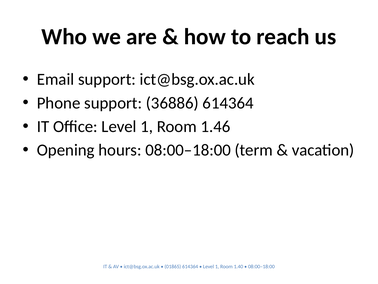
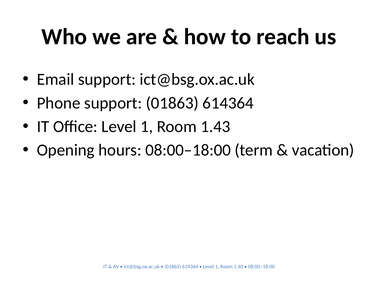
36886: 36886 -> 01863 (172, 103)
1.46: 1.46 -> 1.43 (215, 126)
